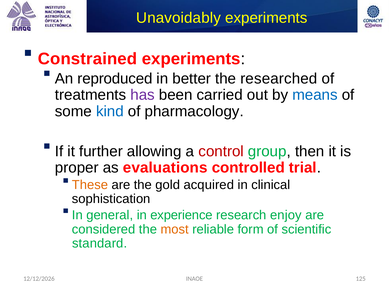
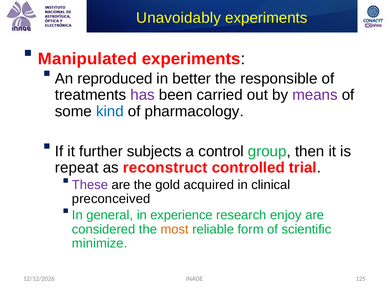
Constrained: Constrained -> Manipulated (88, 59)
researched: researched -> responsible (279, 79)
means colour: blue -> purple (315, 95)
allowing: allowing -> subjects (154, 151)
control colour: red -> black (221, 151)
proper: proper -> repeat (77, 167)
evaluations: evaluations -> reconstruct (165, 167)
These colour: orange -> purple (90, 185)
sophistication: sophistication -> preconceived (111, 199)
standard: standard -> minimize (100, 243)
